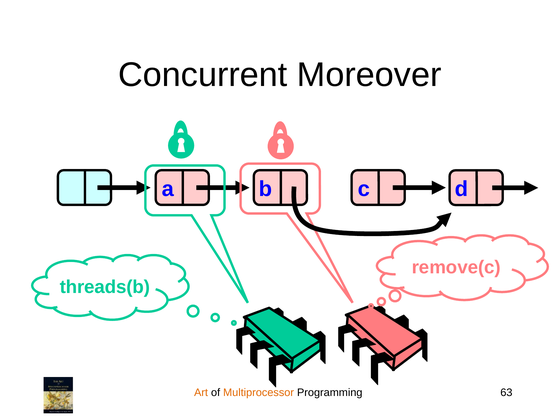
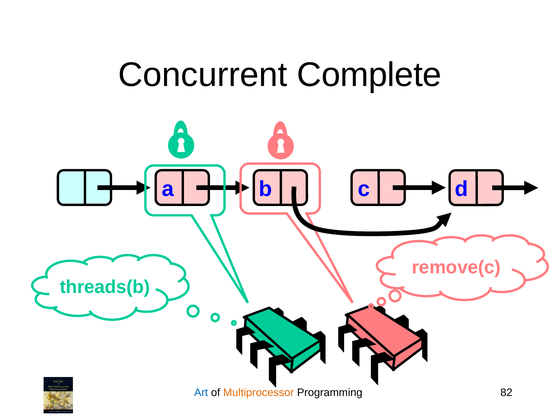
Moreover: Moreover -> Complete (369, 75)
Art colour: orange -> blue (201, 393)
63: 63 -> 82 (506, 393)
